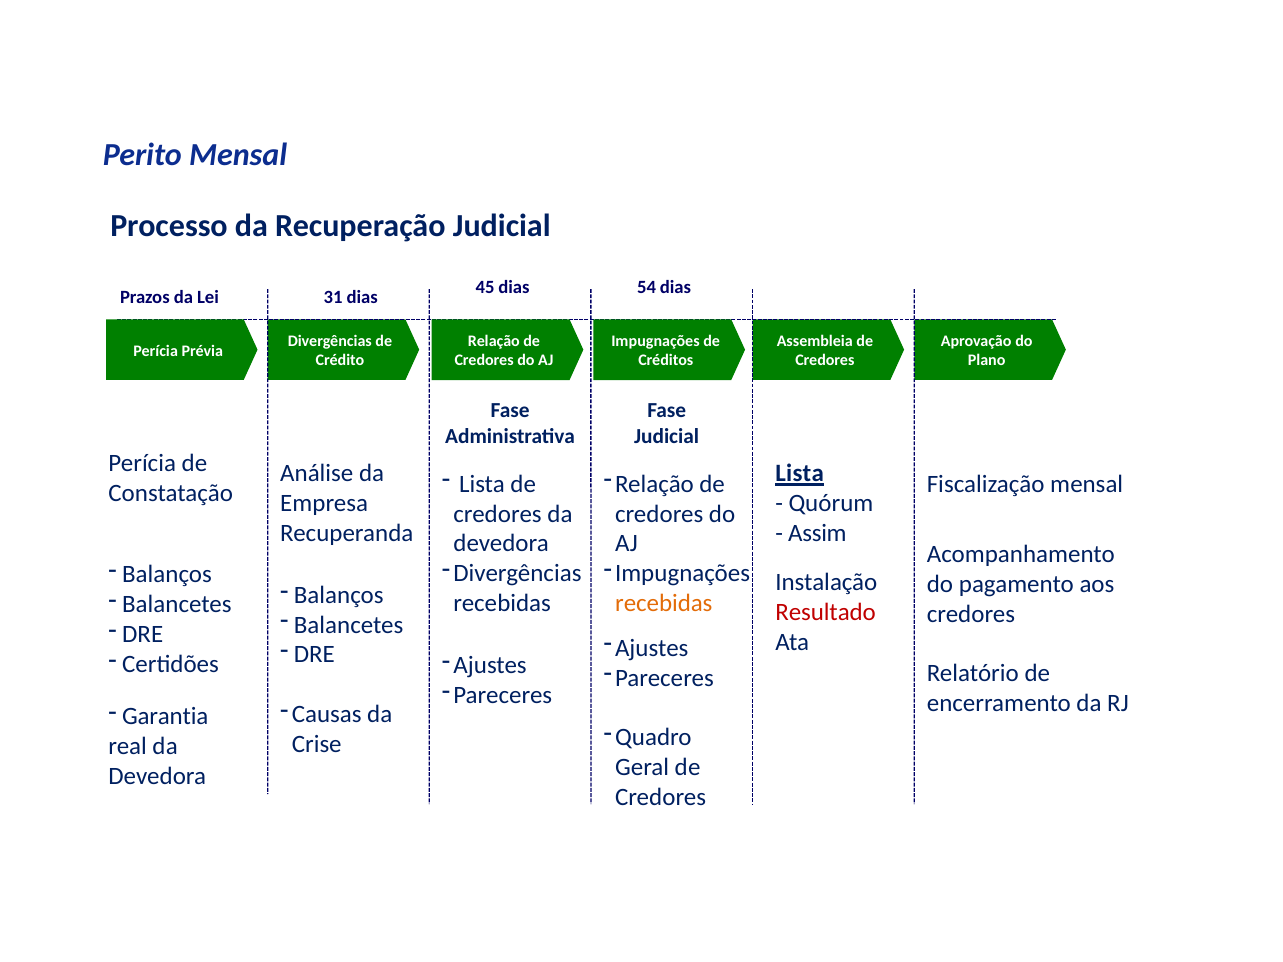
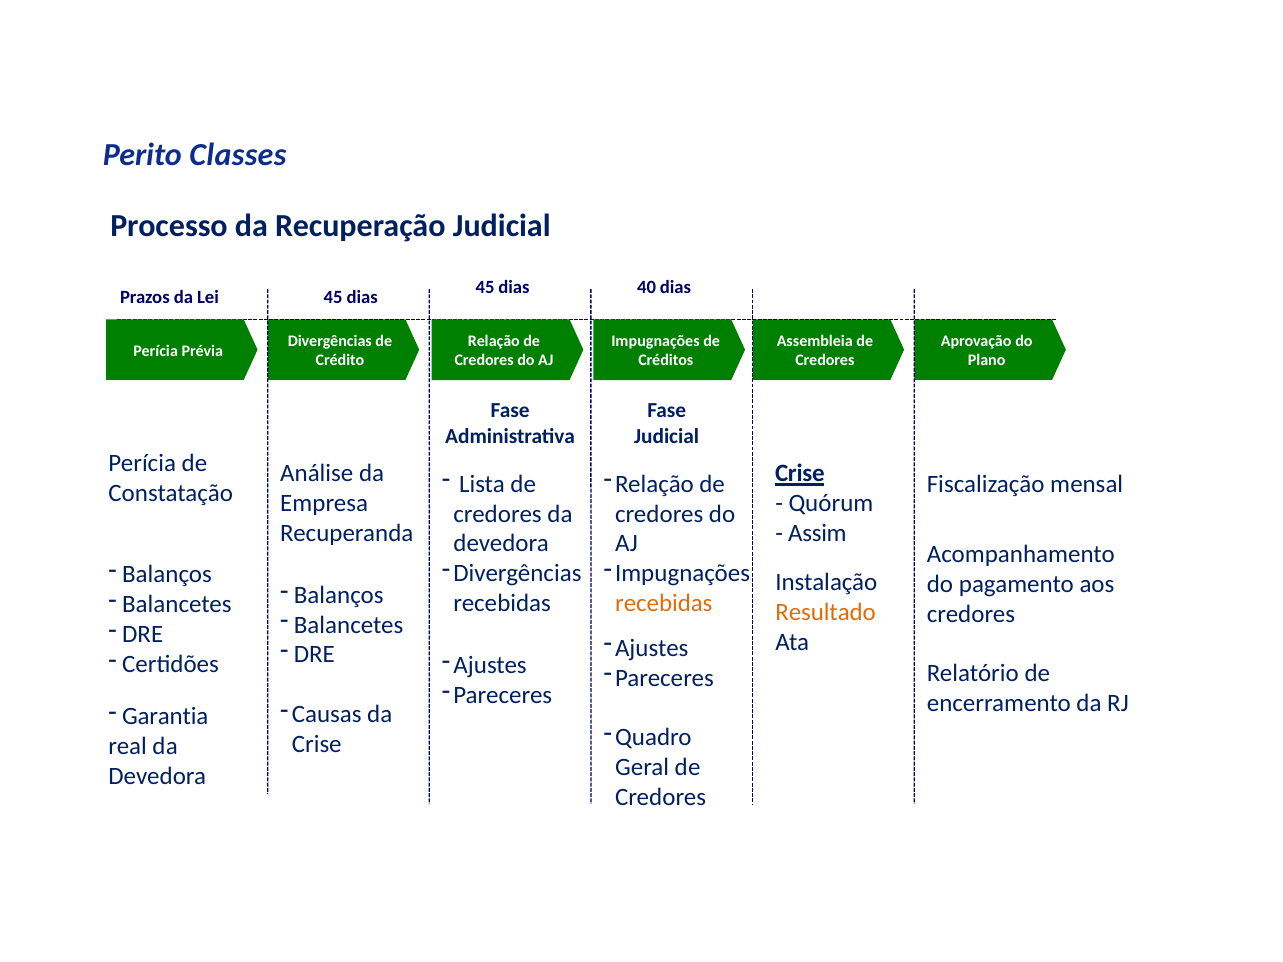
Perito Mensal: Mensal -> Classes (238, 155)
54: 54 -> 40 (647, 288)
Lei 31: 31 -> 45 (333, 298)
Lista: Lista -> Crise (800, 474)
Resultado colour: red -> orange (826, 612)
